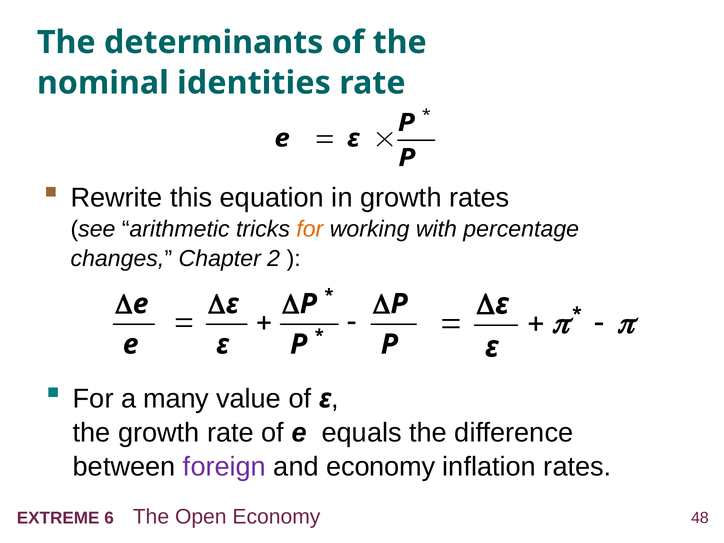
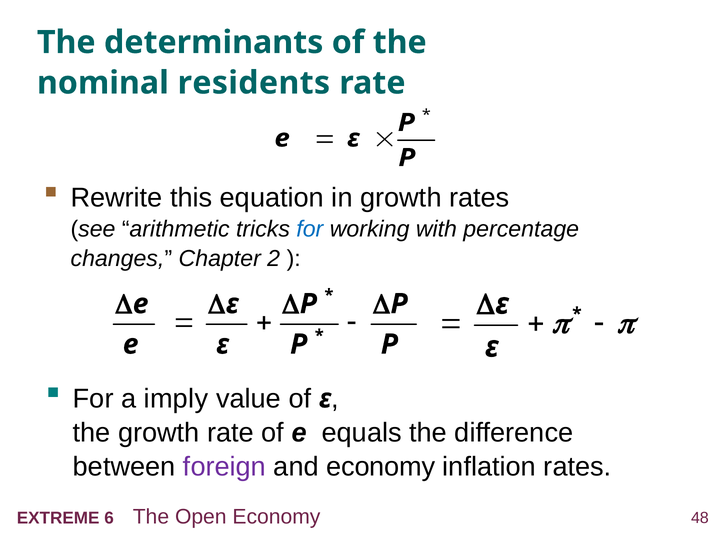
identities: identities -> residents (254, 83)
for colour: orange -> blue (310, 229)
many: many -> imply (176, 399)
